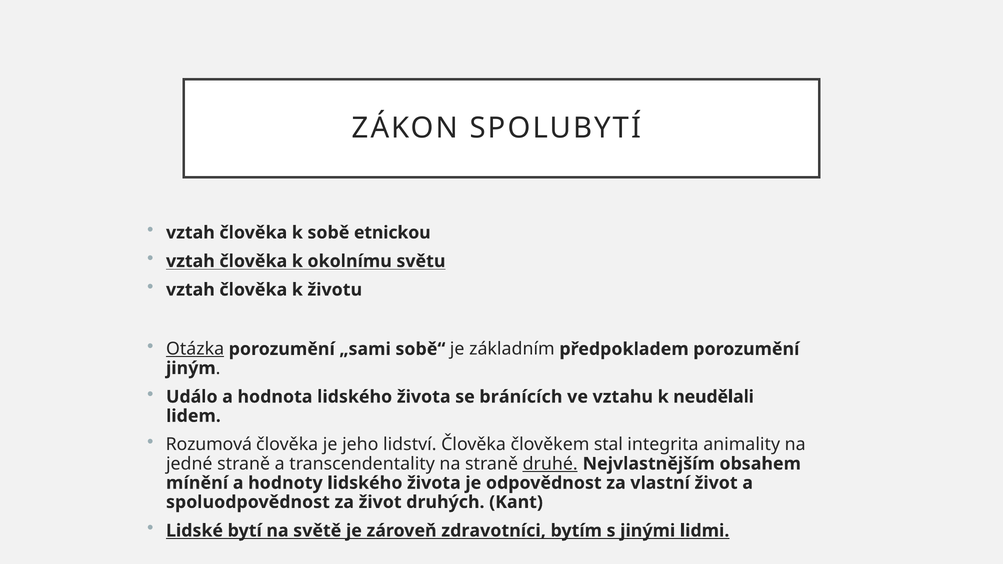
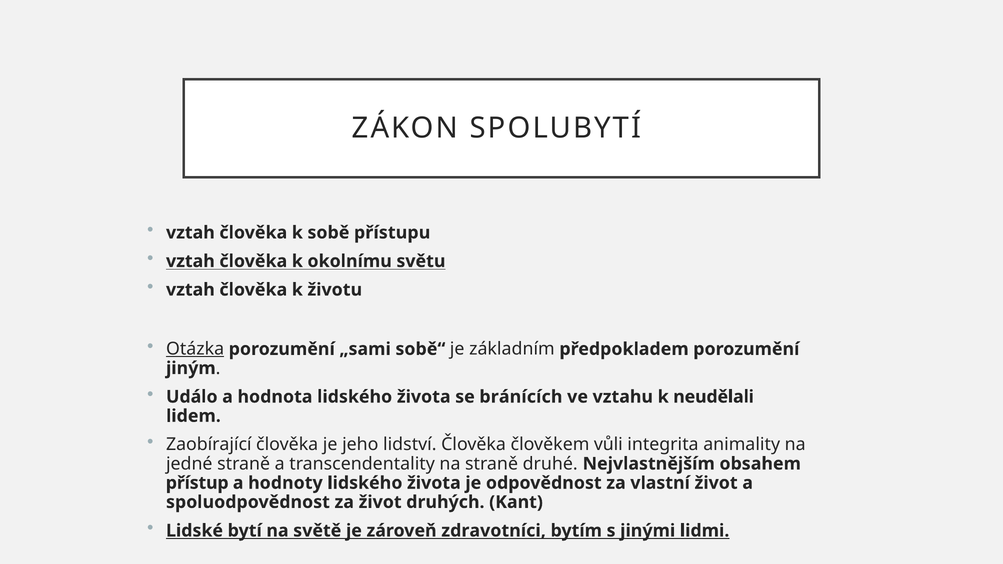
etnickou: etnickou -> přístupu (392, 233)
Rozumová: Rozumová -> Zaobírající (209, 445)
stal: stal -> vůli (608, 445)
druhé underline: present -> none (550, 464)
mínění: mínění -> přístup (197, 483)
